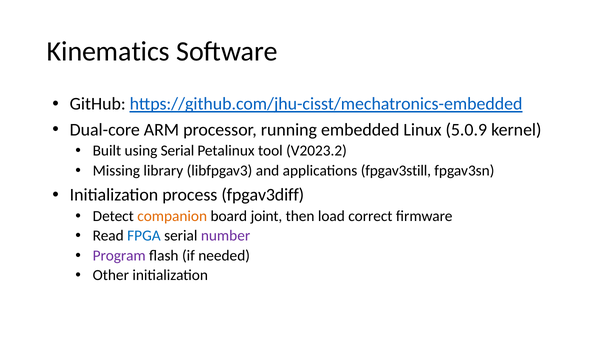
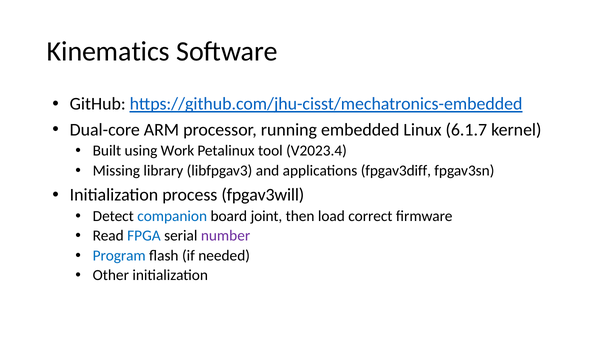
5.0.9: 5.0.9 -> 6.1.7 (466, 130)
using Serial: Serial -> Work (177, 151)
V2023.2: V2023.2 -> V2023.4 (316, 151)
fpgav3still: fpgav3still -> fpgav3diff (396, 171)
fpgav3diff: fpgav3diff -> fpgav3will (263, 195)
companion colour: orange -> blue (172, 216)
Program colour: purple -> blue (119, 255)
